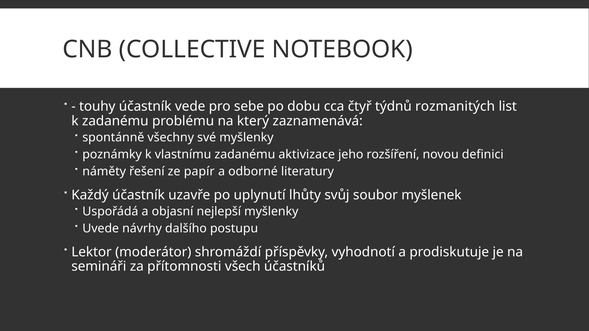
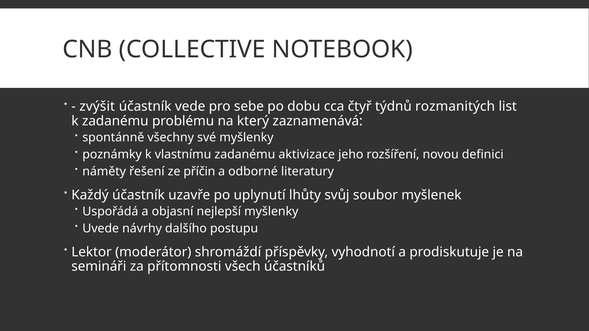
touhy: touhy -> zvýšit (97, 107)
papír: papír -> příčin (199, 171)
